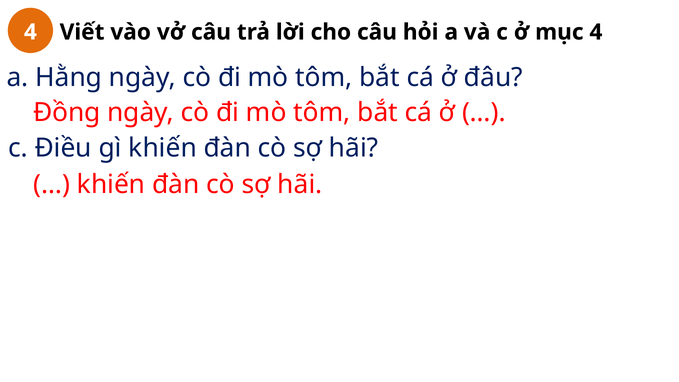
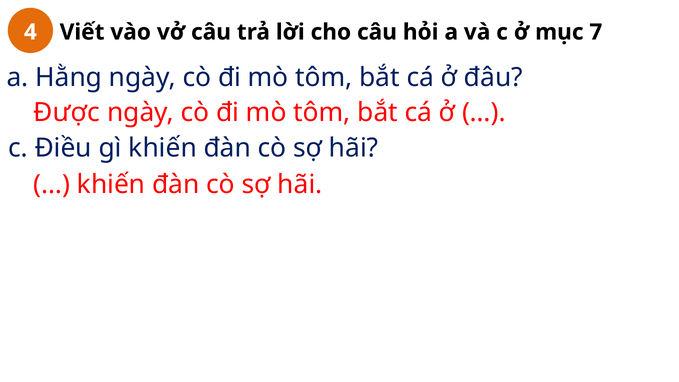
c 4: 4 -> 7 (596, 32)
Đồng: Đồng -> Được (67, 112)
